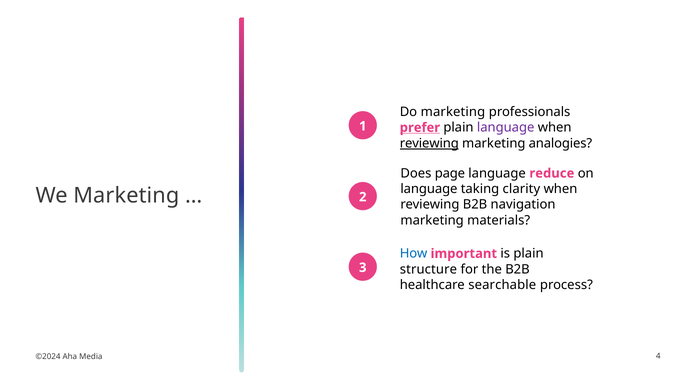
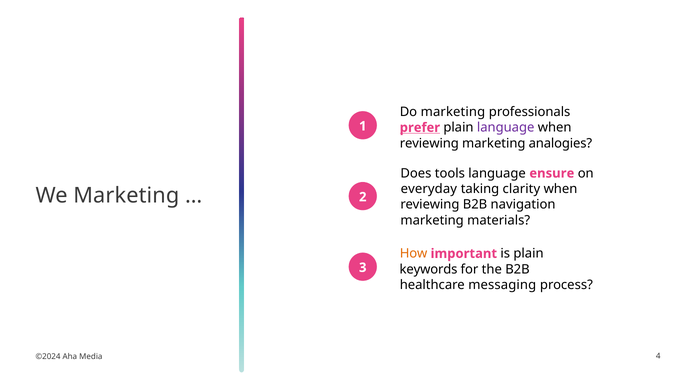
reviewing underline: present -> none (429, 143)
page: page -> tools (450, 173)
reduce: reduce -> ensure (552, 173)
language: language -> everyday (429, 189)
How colour: blue -> orange (414, 253)
structure: structure -> keywords (429, 269)
searchable: searchable -> messaging (502, 285)
